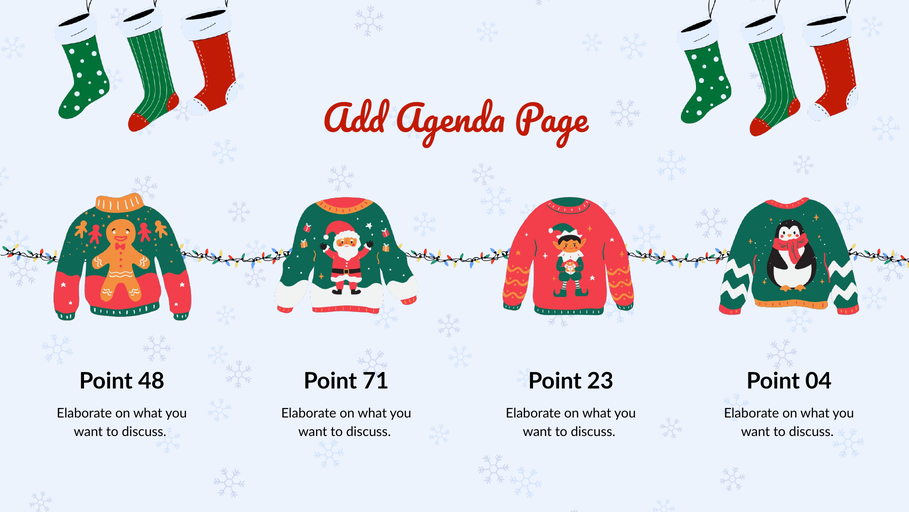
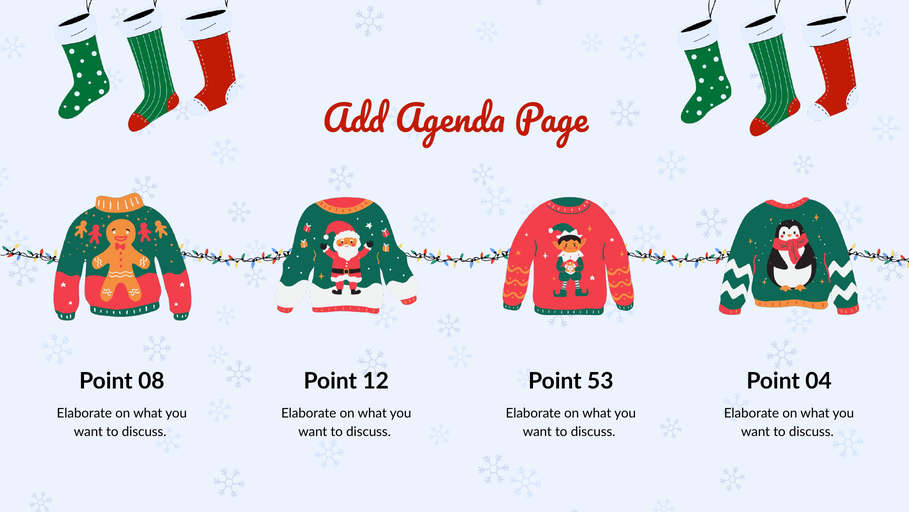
48: 48 -> 08 (151, 381)
71: 71 -> 12 (376, 381)
23: 23 -> 53 (600, 381)
